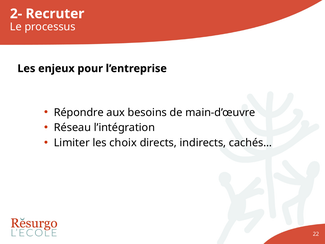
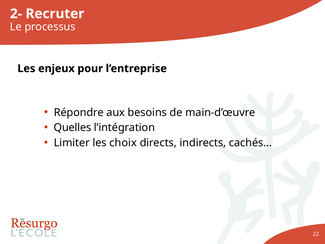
Réseau: Réseau -> Quelles (72, 128)
